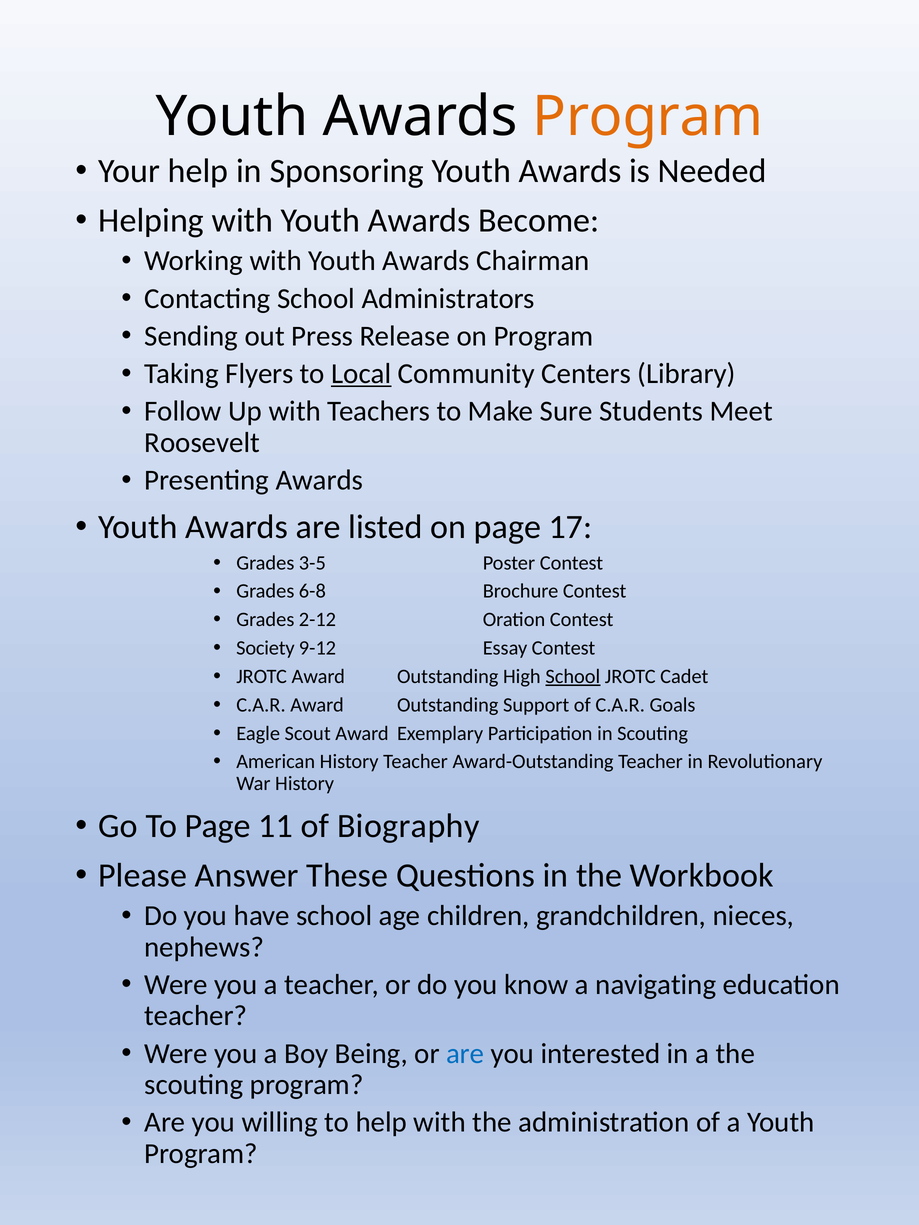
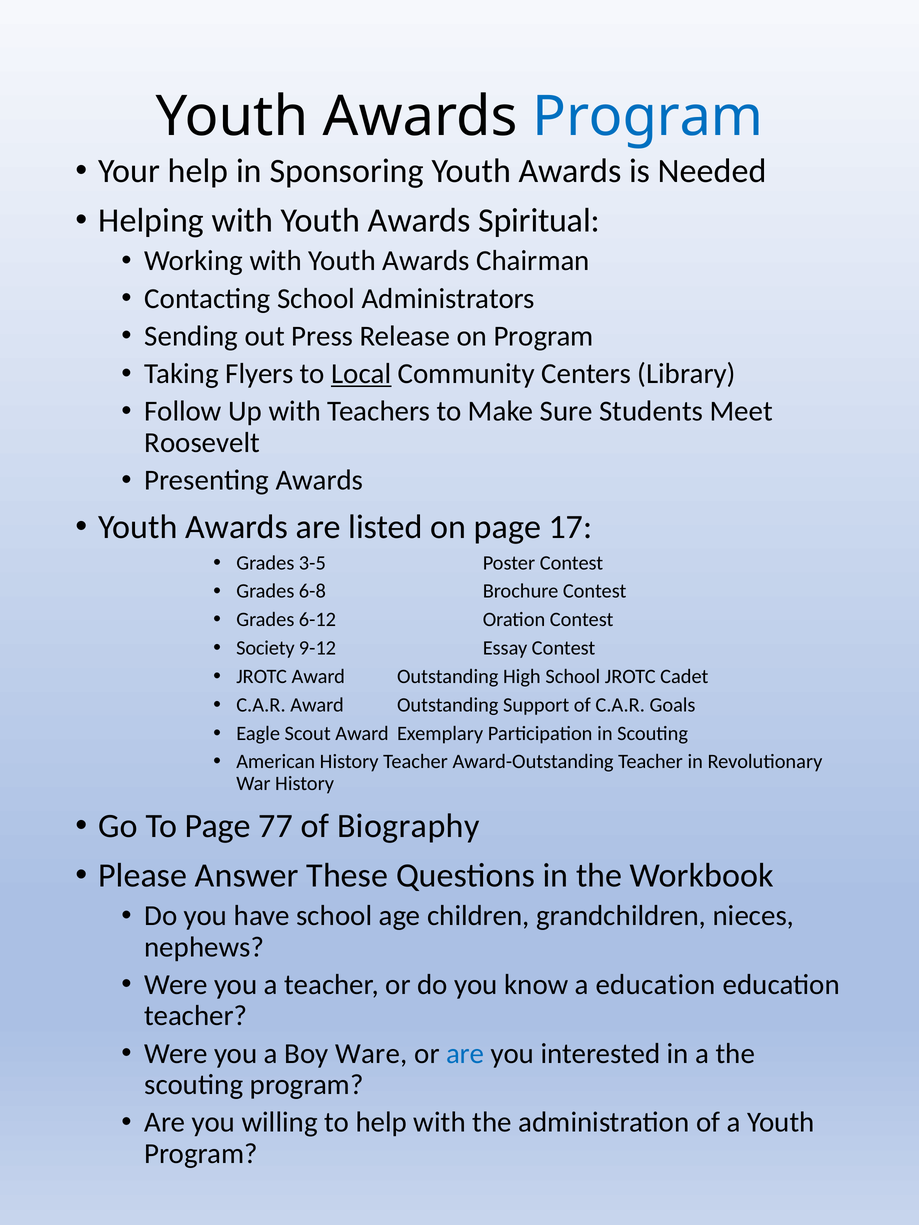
Program colour: orange -> blue (648, 117)
Become: Become -> Spiritual (539, 221)
2-12: 2-12 -> 6-12 (317, 620)
School underline: present -> none (573, 677)
11: 11 -> 77 (276, 826)
a navigating: navigating -> education (656, 985)
Being: Being -> Ware (371, 1054)
